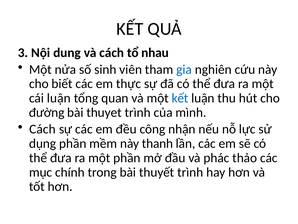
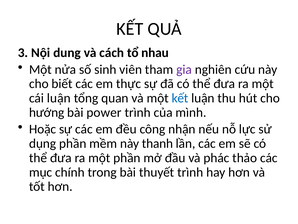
gia colour: blue -> purple (184, 69)
đường: đường -> hướng (47, 112)
thuyet: thuyet -> power (104, 112)
Cách: Cách -> Hoặc (43, 129)
